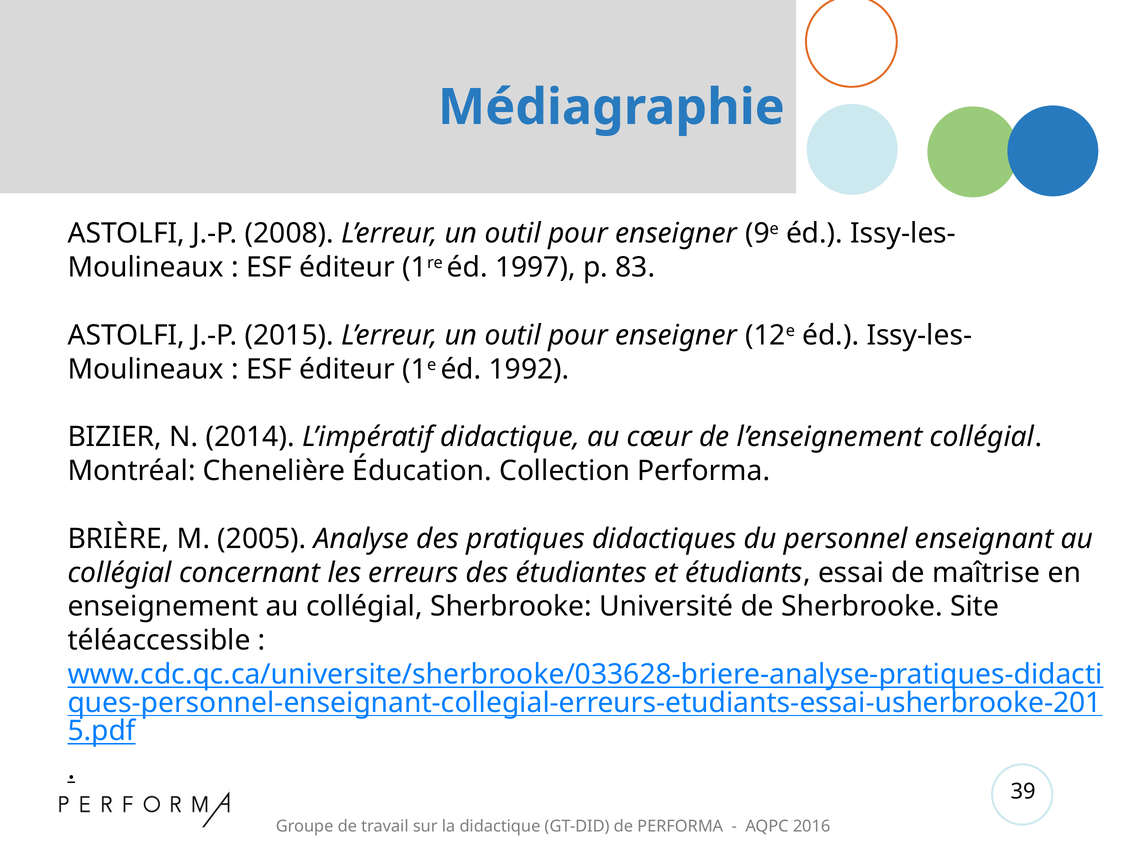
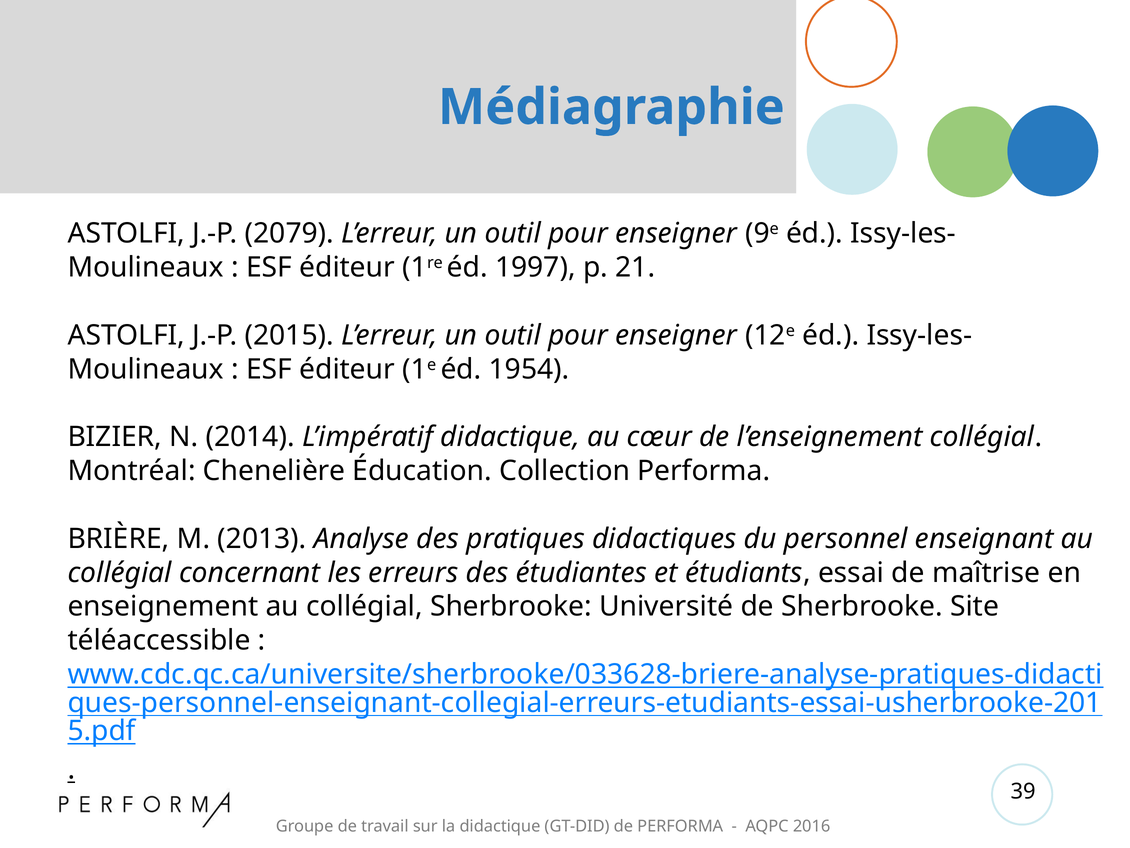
2008: 2008 -> 2079 (289, 233)
83: 83 -> 21 (635, 267)
1992: 1992 -> 1954 (529, 369)
2005: 2005 -> 2013 (262, 538)
